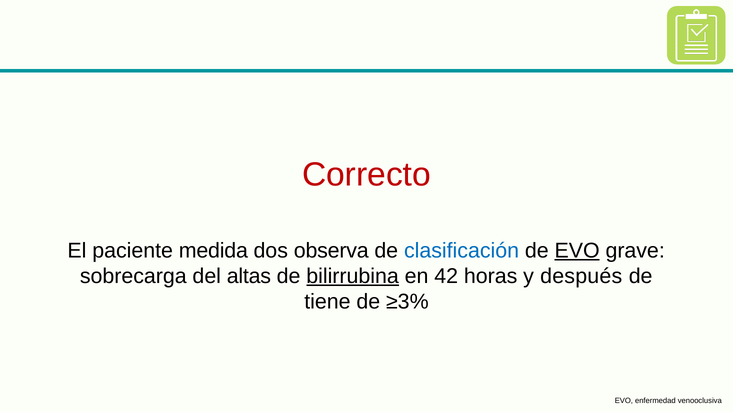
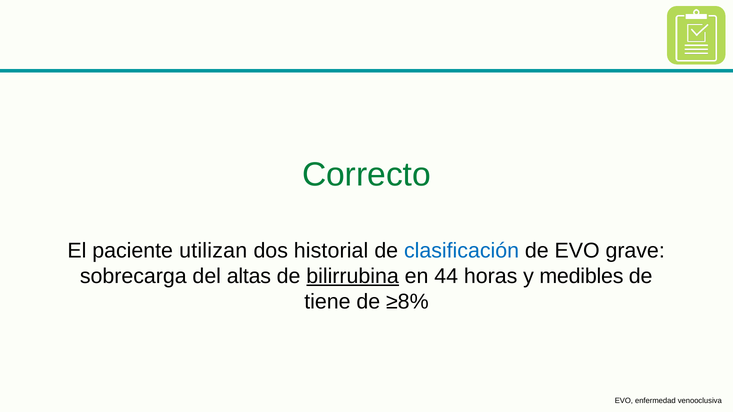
Correcto colour: red -> green (366, 175)
medida: medida -> utilizan (213, 251)
observa: observa -> historial (331, 251)
EVO underline: present -> none (577, 251)
42: 42 -> 44 (446, 276)
después: después -> medibles (581, 276)
≥3%: ≥3% -> ≥8% (407, 302)
